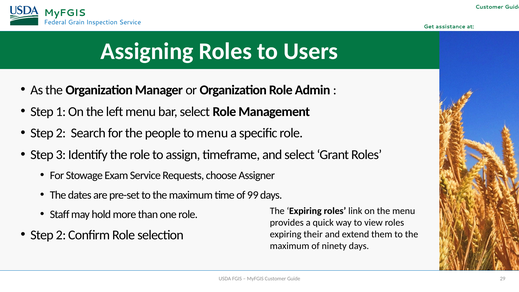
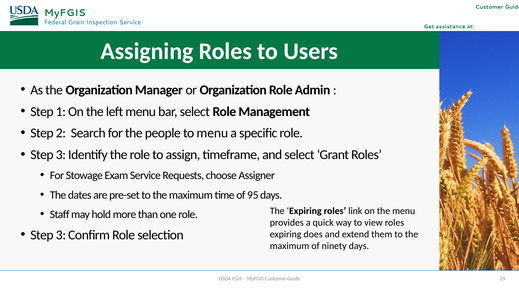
99: 99 -> 95 (253, 195)
2: 2 -> 3 (61, 235)
their: their -> does (313, 234)
